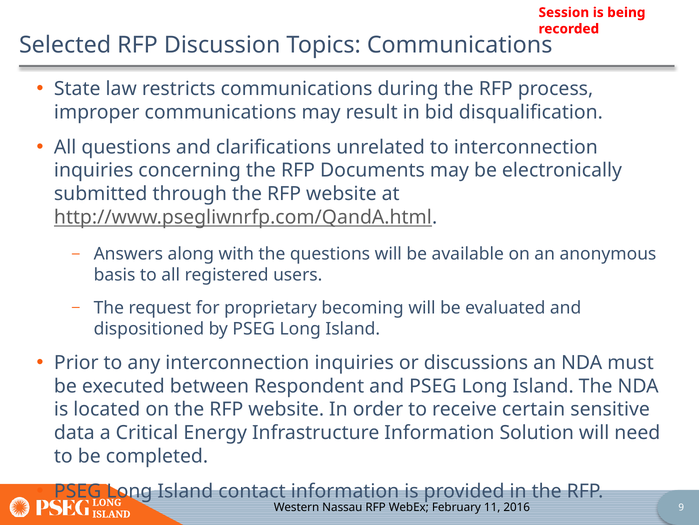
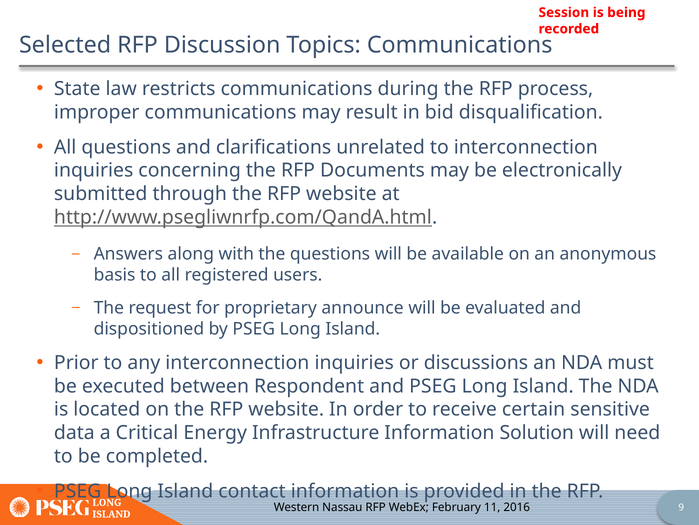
becoming: becoming -> announce (363, 307)
